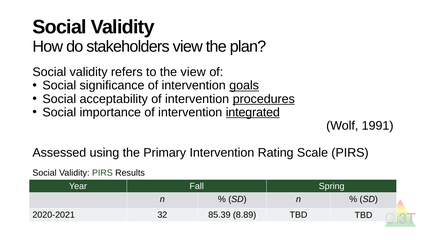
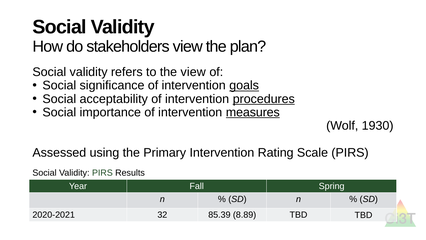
integrated: integrated -> measures (253, 112)
1991: 1991 -> 1930 (378, 126)
